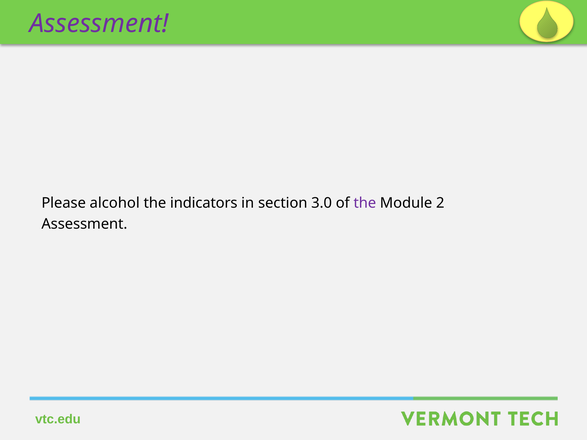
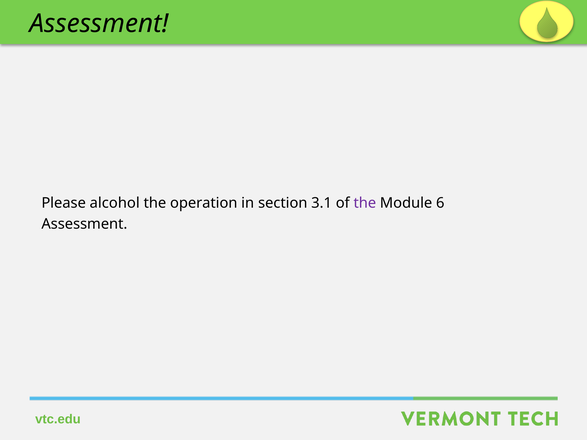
Assessment colour: purple -> black (99, 24)
indicators: indicators -> operation (204, 203)
3.0: 3.0 -> 3.1 (322, 203)
2: 2 -> 6 (440, 203)
